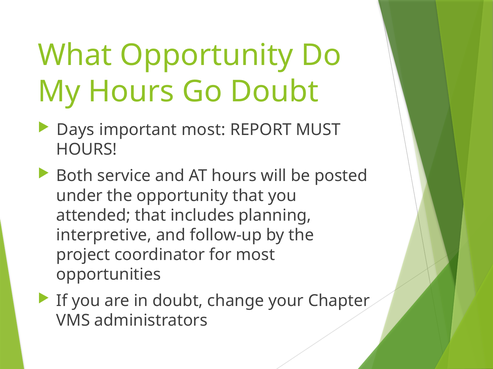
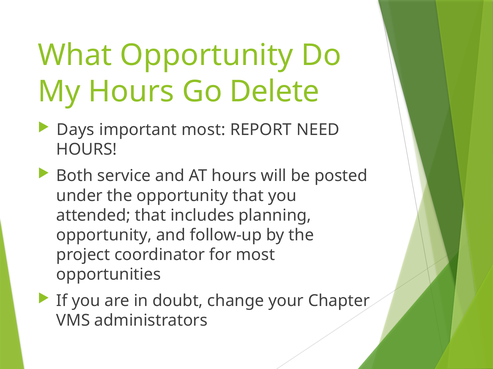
Go Doubt: Doubt -> Delete (275, 92)
MUST: MUST -> NEED (318, 130)
interpretive: interpretive -> opportunity (104, 235)
